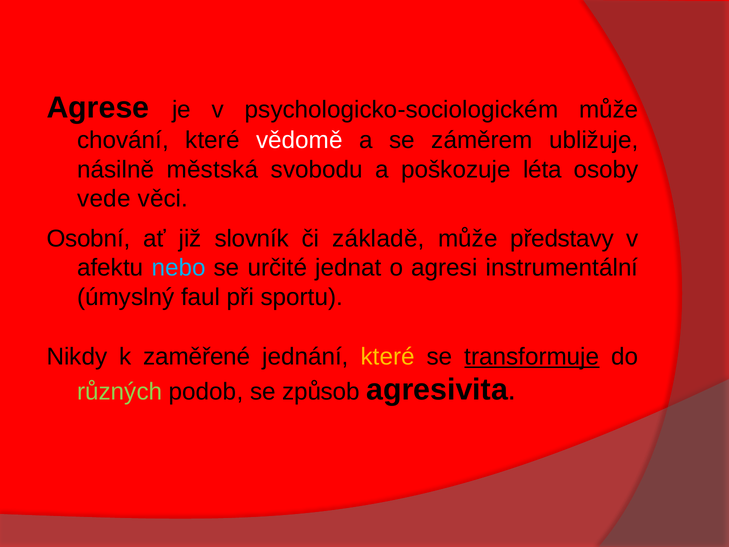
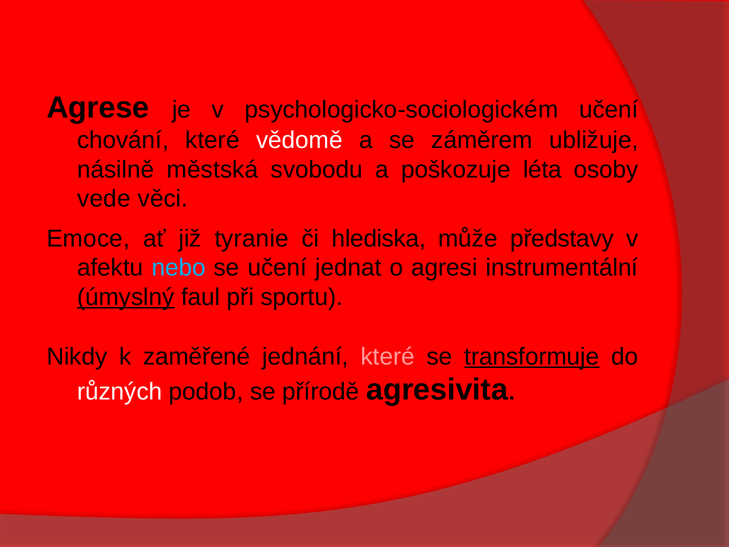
psychologicko-sociologickém může: může -> učení (609, 110)
Osobní: Osobní -> Emoce (88, 239)
slovník: slovník -> tyranie (252, 239)
základě: základě -> hlediska (379, 239)
se určité: určité -> učení (277, 268)
úmyslný underline: none -> present (126, 297)
které colour: yellow -> pink (388, 357)
různých colour: light green -> white (120, 392)
způsob: způsob -> přírodě (321, 392)
